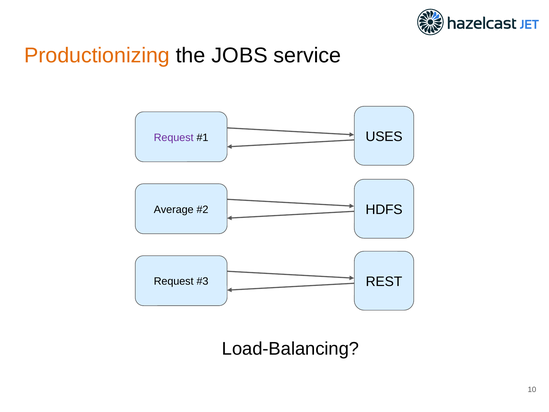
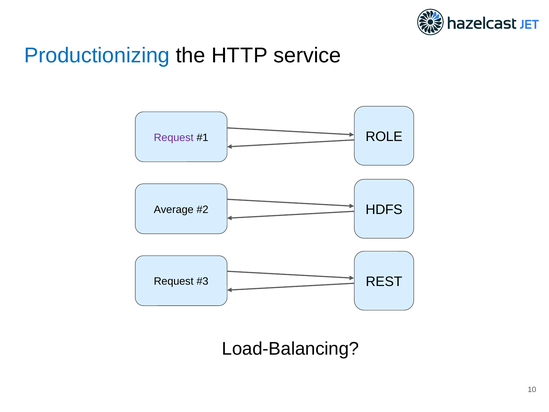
Productionizing colour: orange -> blue (97, 55)
JOBS: JOBS -> HTTP (240, 55)
USES: USES -> ROLE (384, 137)
